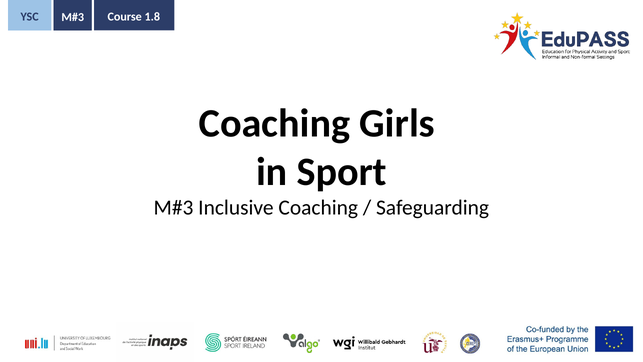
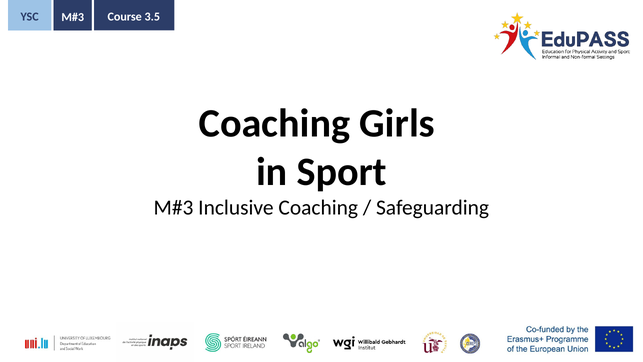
1.8: 1.8 -> 3.5 (152, 17)
